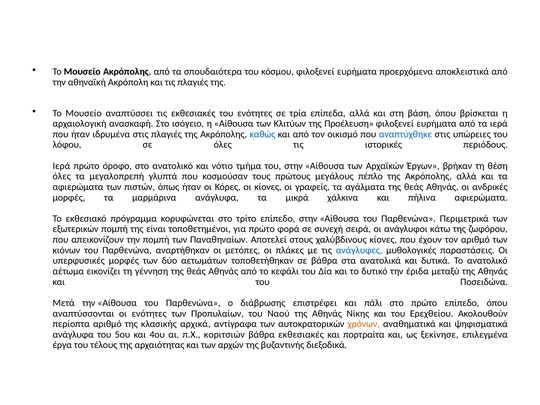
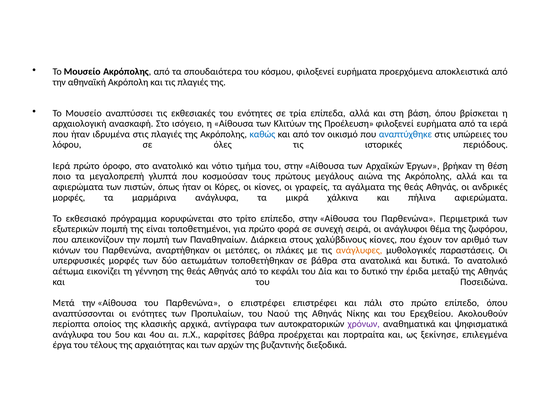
όλες: όλες -> ποιο (62, 176)
πέπλο: πέπλο -> αιώνα (371, 176)
κάτω: κάτω -> θέμα (440, 229)
Αποτελεί: Αποτελεί -> Διάρκεια (269, 240)
ανάγλυφες colour: blue -> orange (359, 250)
ο διάβρωσης: διάβρωσης -> επιστρέφει (263, 303)
περίοπτα αριθμό: αριθμό -> οποίος (107, 324)
χρόνων colour: orange -> purple (364, 324)
κοριτσιών: κοριτσιών -> καρφίτσες (224, 335)
βάθρα εκθεσιακές: εκθεσιακές -> προέρχεται (301, 335)
